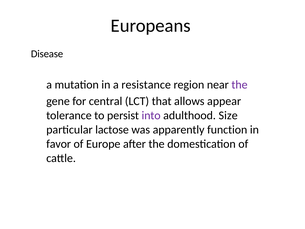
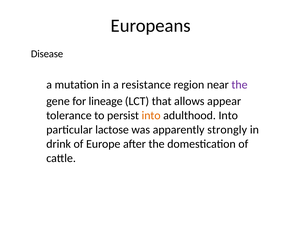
central: central -> lineage (106, 101)
into colour: purple -> orange (151, 115)
adulthood Size: Size -> Into (228, 115)
function: function -> strongly (227, 130)
favor: favor -> drink (59, 144)
